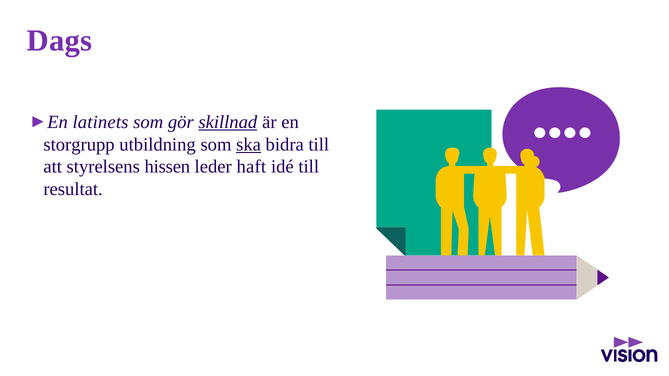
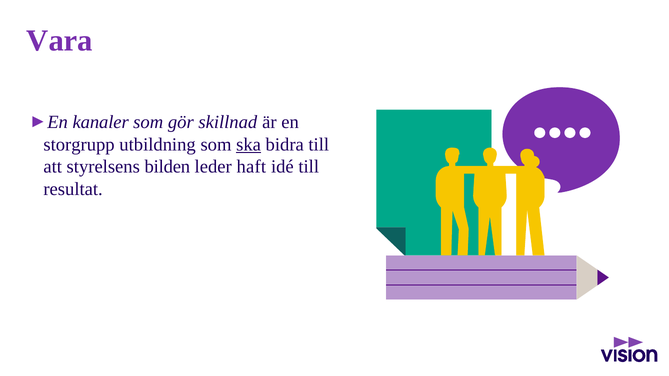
Dags: Dags -> Vara (60, 41)
latinets: latinets -> kanaler (101, 122)
skillnad underline: present -> none (228, 122)
hissen: hissen -> bilden (167, 167)
